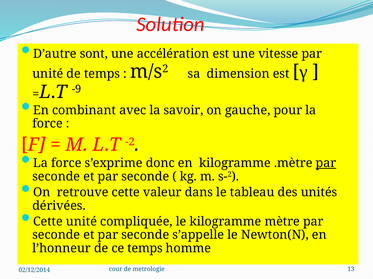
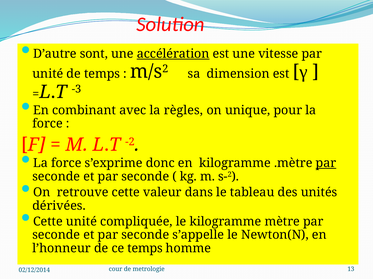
accélération underline: none -> present (173, 54)
-9: -9 -> -3 (76, 89)
savoir: savoir -> règles (183, 111)
gauche: gauche -> unique (248, 111)
